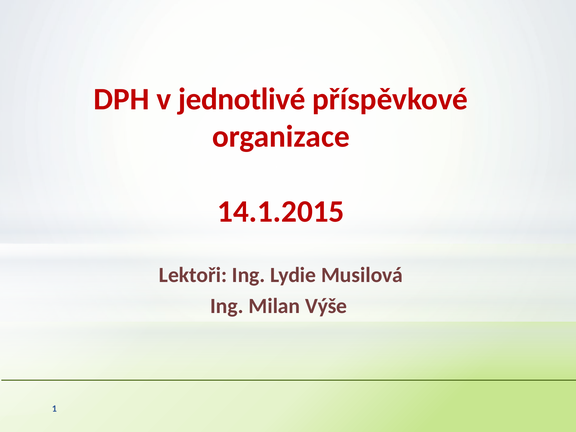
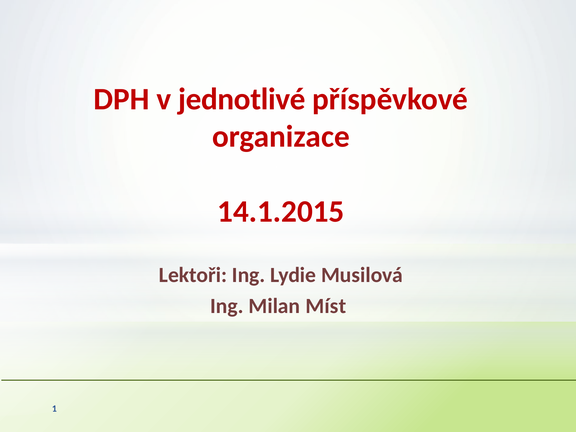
Výše: Výše -> Míst (326, 306)
